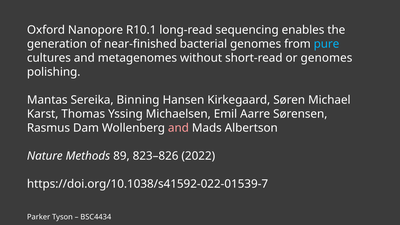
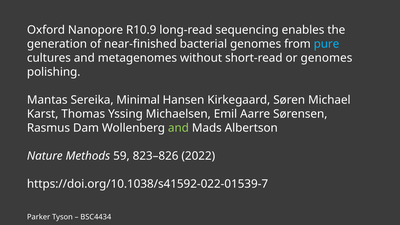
R10.1: R10.1 -> R10.9 (141, 30)
Binning: Binning -> Minimal (138, 100)
and colour: pink -> light green (178, 128)
89: 89 -> 59 (121, 156)
